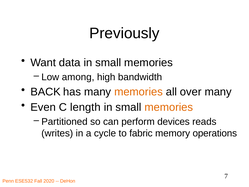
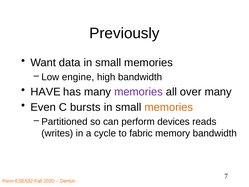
among: among -> engine (78, 77)
BACK: BACK -> HAVE (46, 92)
memories colour: orange -> purple (138, 92)
length: length -> bursts (85, 107)
memory operations: operations -> bandwidth (215, 133)
